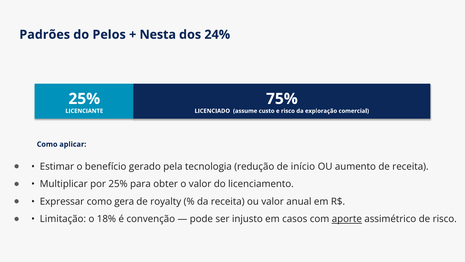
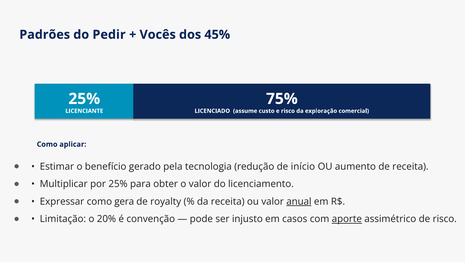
Pelos: Pelos -> Pedir (109, 35)
Nesta: Nesta -> Vocês (158, 35)
24%: 24% -> 45% (217, 35)
anual underline: none -> present (299, 201)
18%: 18% -> 20% (106, 219)
